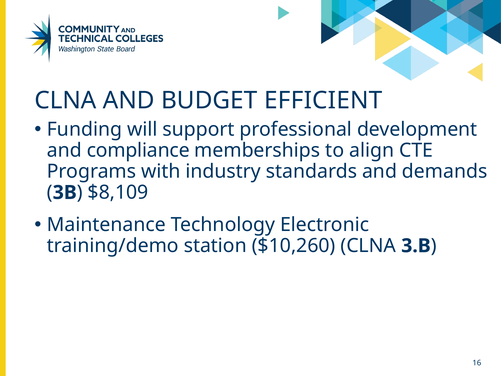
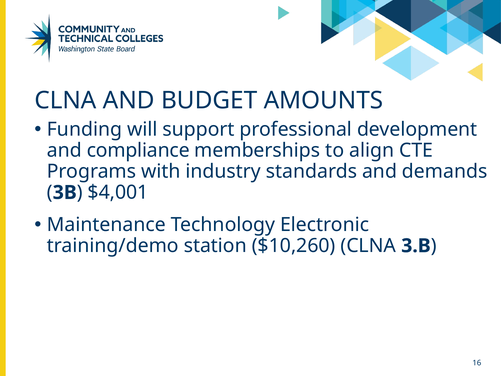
EFFICIENT: EFFICIENT -> AMOUNTS (324, 100)
$8,109: $8,109 -> $4,001 (118, 192)
